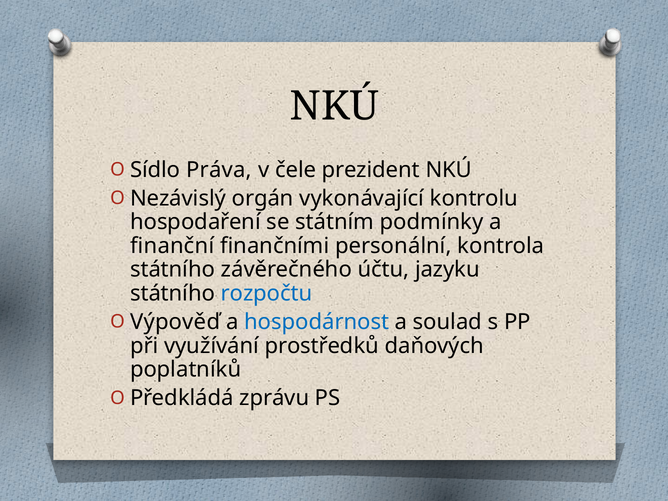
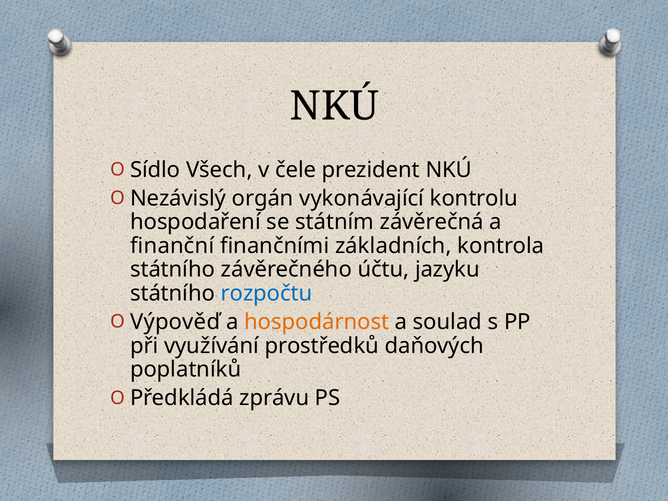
Práva: Práva -> Všech (219, 170)
podmínky: podmínky -> závěrečná (432, 222)
personální: personální -> základních (393, 246)
hospodárnost colour: blue -> orange (317, 322)
